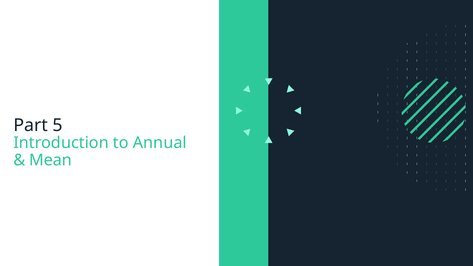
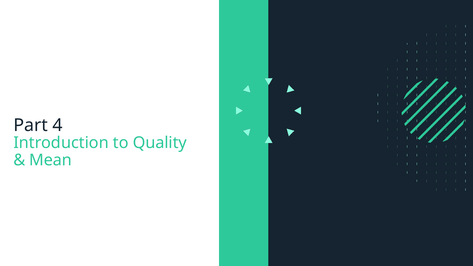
5: 5 -> 4 (57, 125)
Annual: Annual -> Quality (160, 143)
